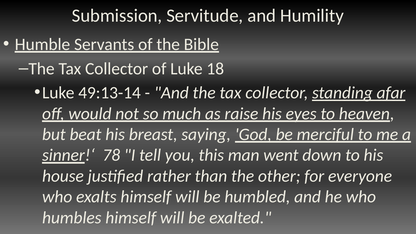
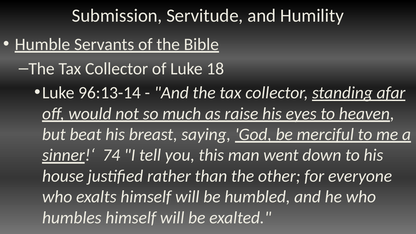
49:13-14: 49:13-14 -> 96:13-14 (110, 93)
78: 78 -> 74 (111, 155)
